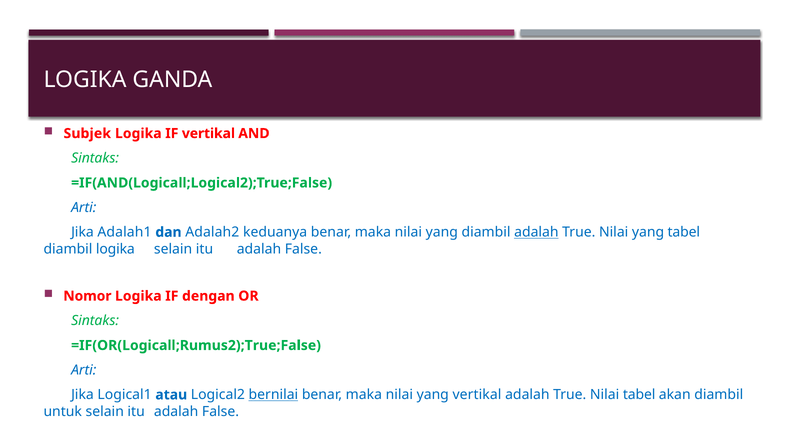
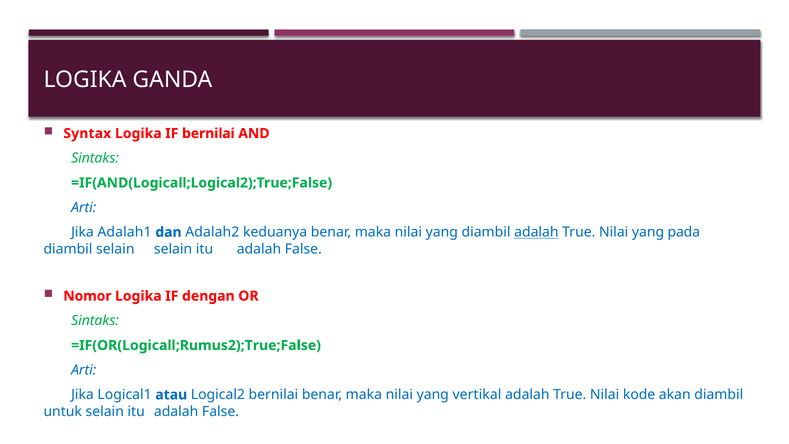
Subjek: Subjek -> Syntax (87, 133)
IF vertikal: vertikal -> bernilai (208, 133)
yang tabel: tabel -> pada (684, 232)
diambil logika: logika -> selain (115, 249)
bernilai underline: present -> none (273, 395)
Nilai tabel: tabel -> kode (639, 395)
